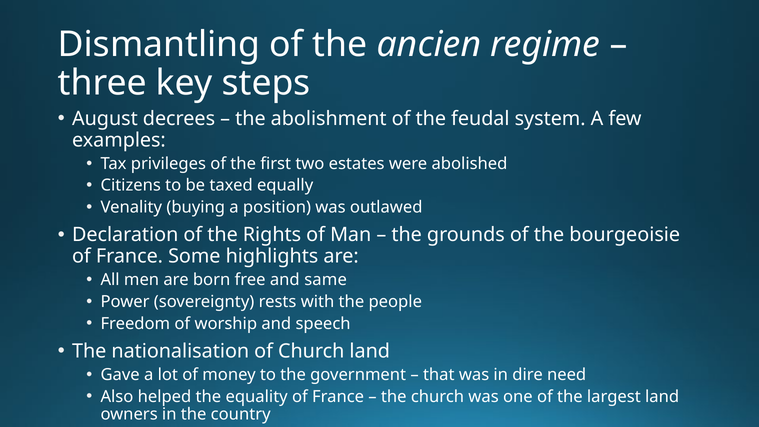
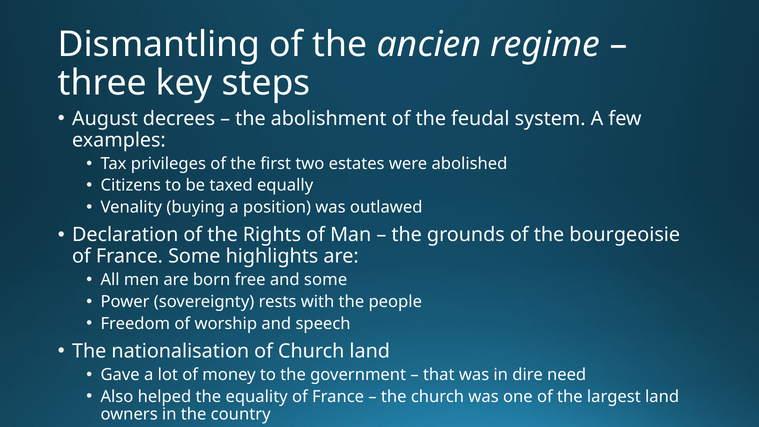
and same: same -> some (326, 280)
